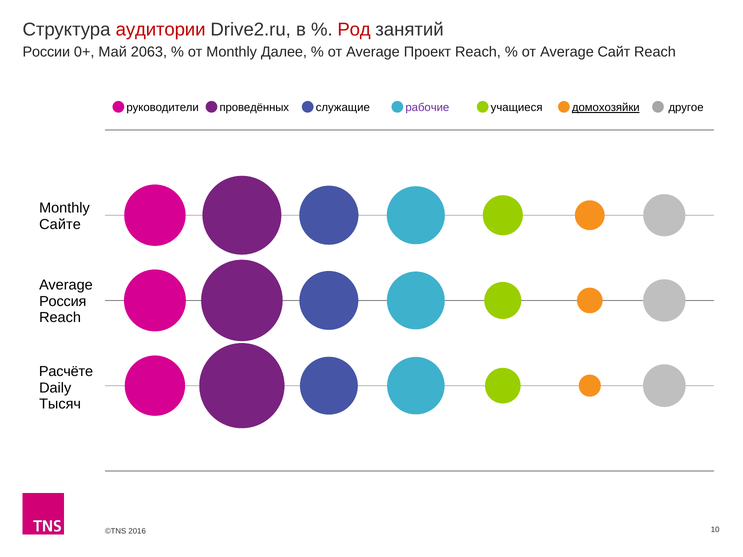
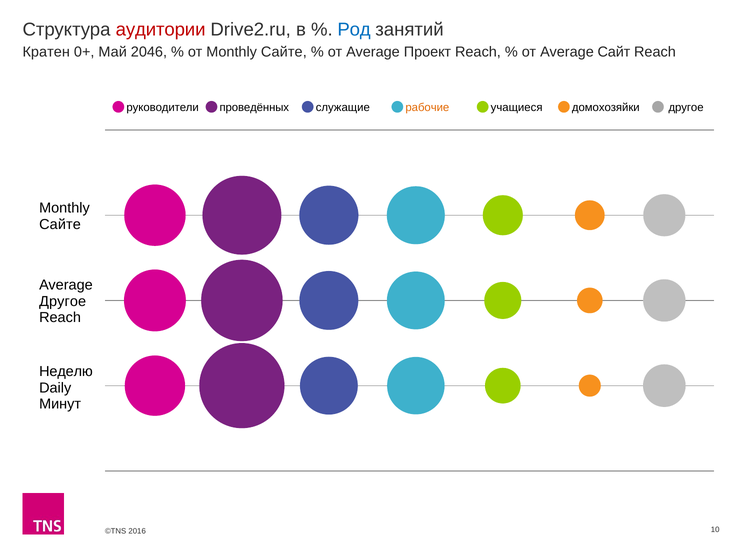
Род colour: red -> blue (354, 29)
России: России -> Кратен (46, 52)
2063: 2063 -> 2046 (149, 52)
от Monthly Далее: Далее -> Сайте (284, 52)
рабочие colour: purple -> orange (427, 108)
домохозяйки underline: present -> none (606, 108)
Россия: Россия -> Другое (63, 301)
Расчёте: Расчёте -> Неделю (66, 372)
Тысяч: Тысяч -> Минут (60, 404)
